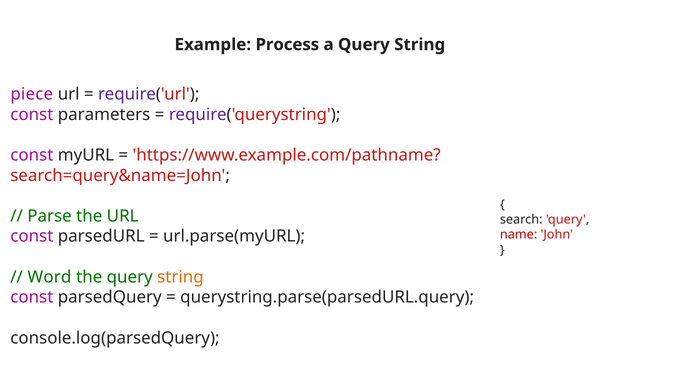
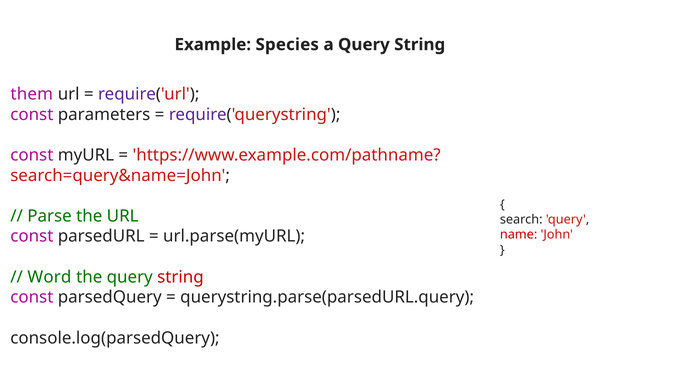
Process: Process -> Species (287, 45)
piece: piece -> them (32, 94)
string colour: orange -> red (180, 277)
